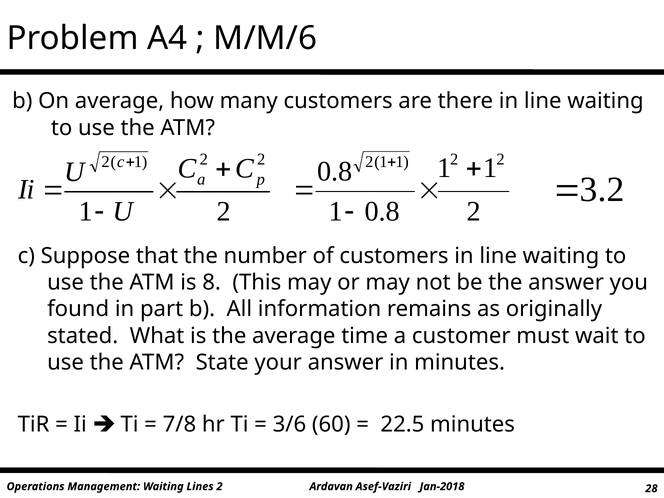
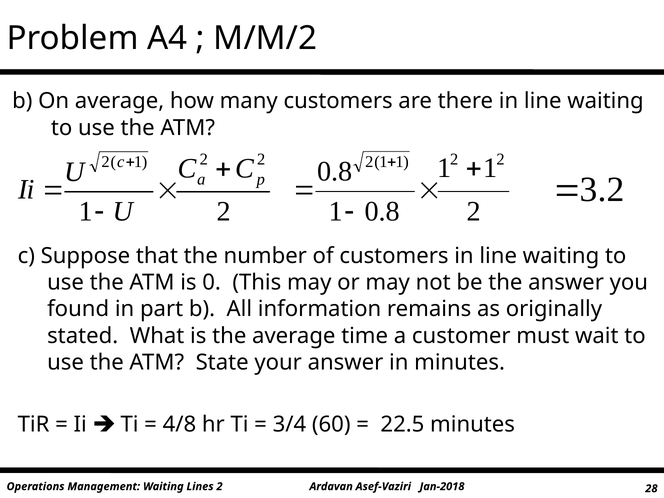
M/M/6: M/M/6 -> M/M/2 (265, 38)
is 8: 8 -> 0 (212, 283)
7/8: 7/8 -> 4/8 (179, 424)
3/6: 3/6 -> 3/4 (289, 424)
